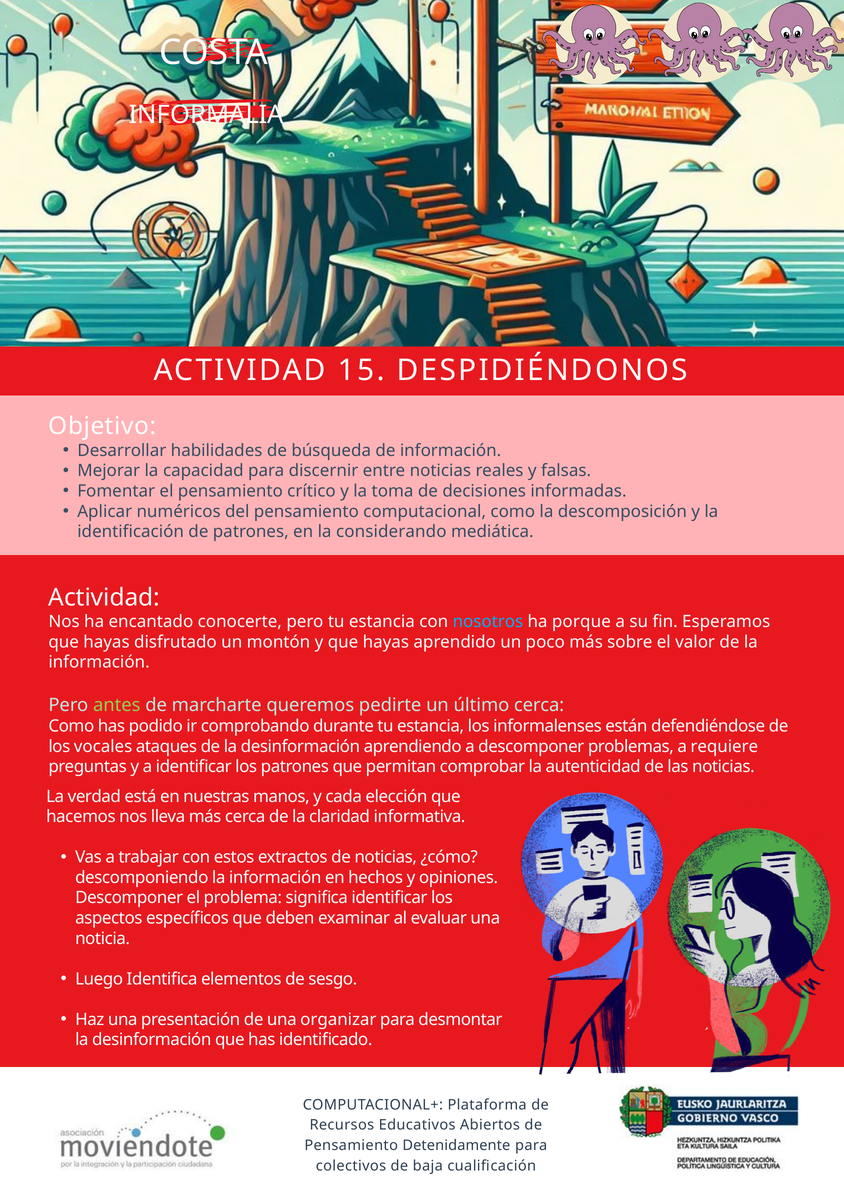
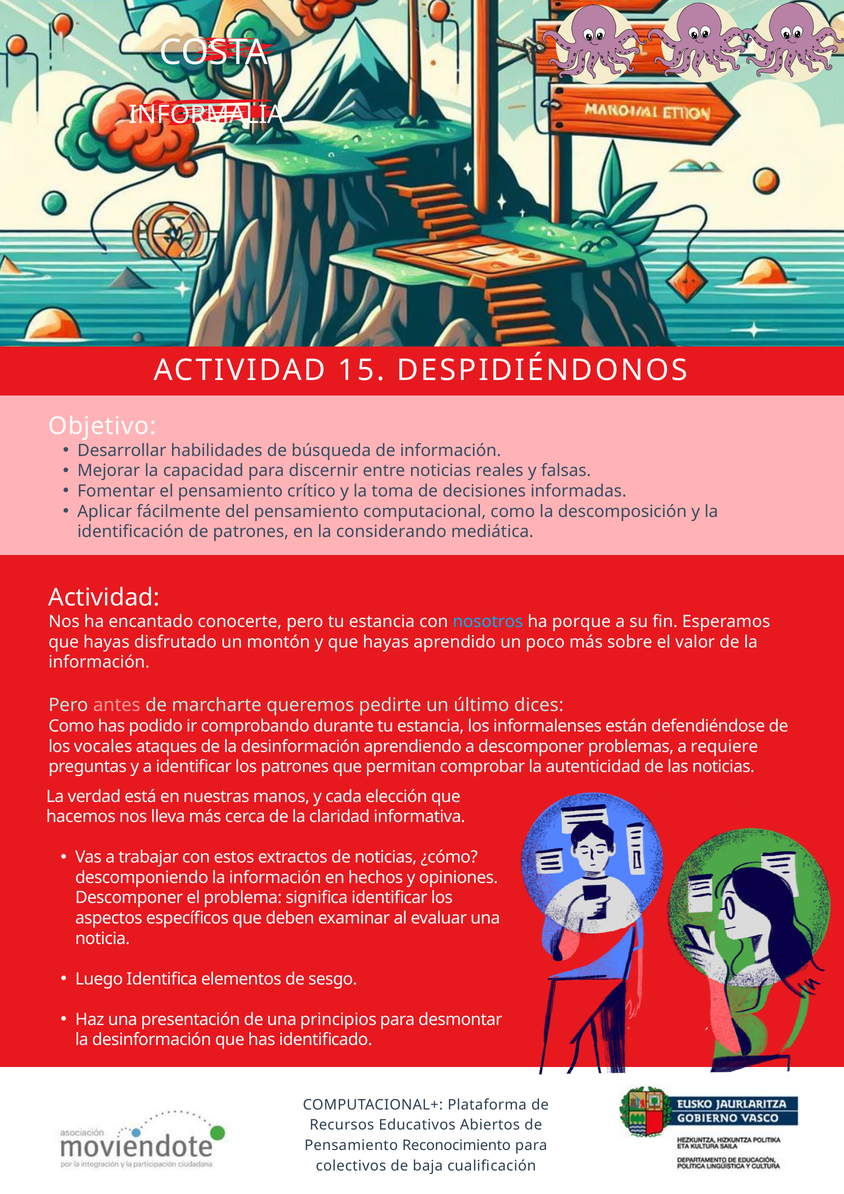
numéricos: numéricos -> fácilmente (179, 512)
antes colour: light green -> pink (117, 706)
último cerca: cerca -> dices (539, 706)
organizar: organizar -> principios (338, 1020)
Detenidamente: Detenidamente -> Reconocimiento (456, 1146)
